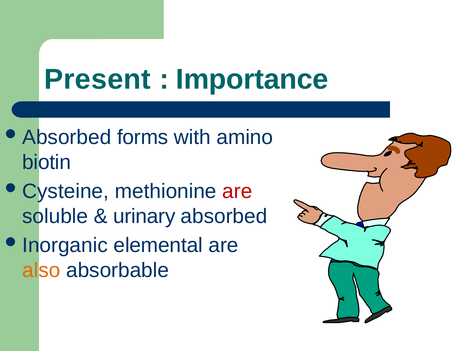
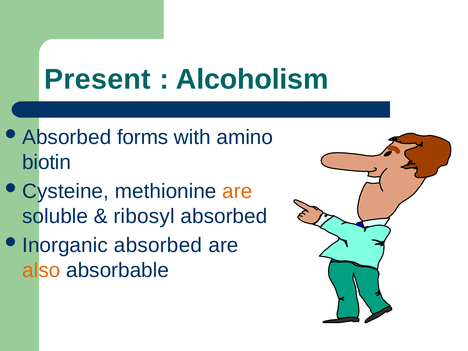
Importance: Importance -> Alcoholism (252, 80)
are colour: red -> orange (237, 191)
urinary: urinary -> ribosyl (144, 216)
elemental: elemental -> absorbed (158, 245)
